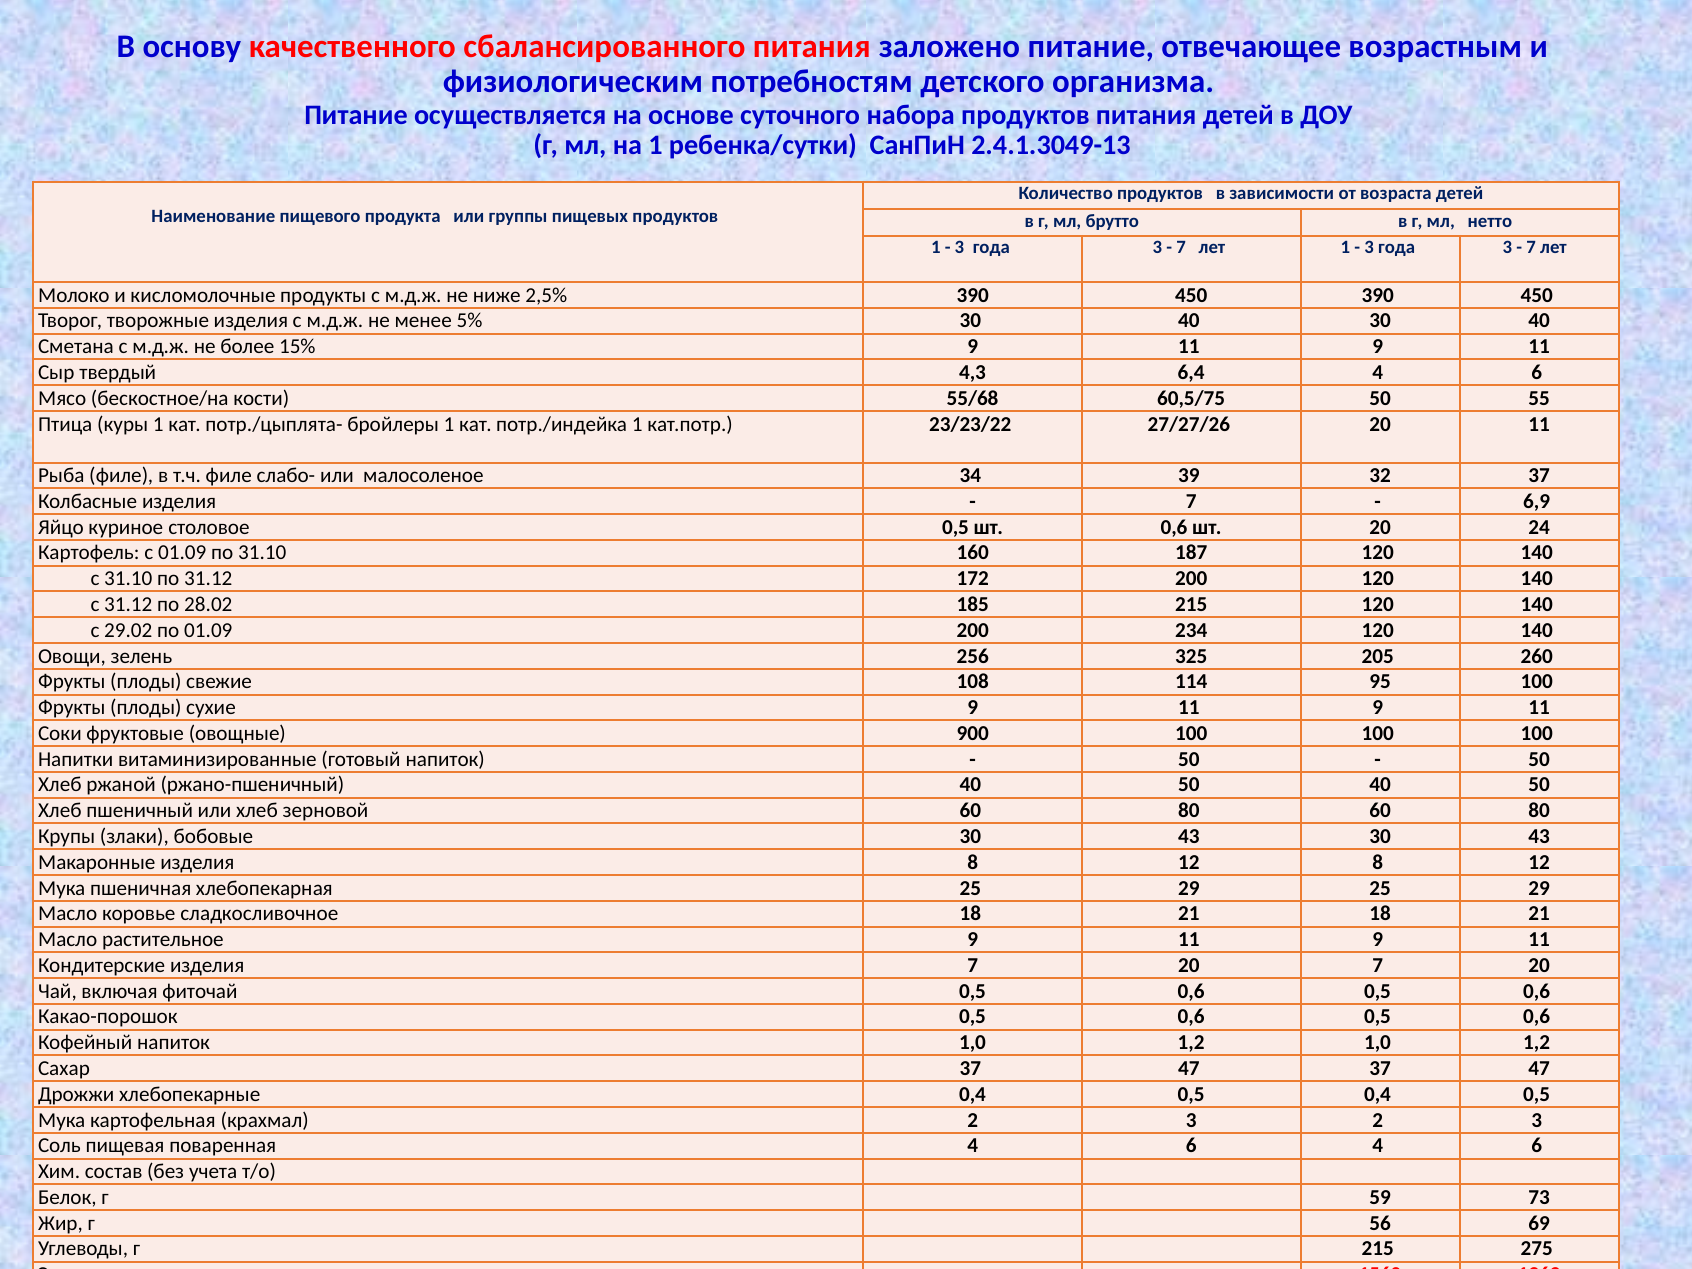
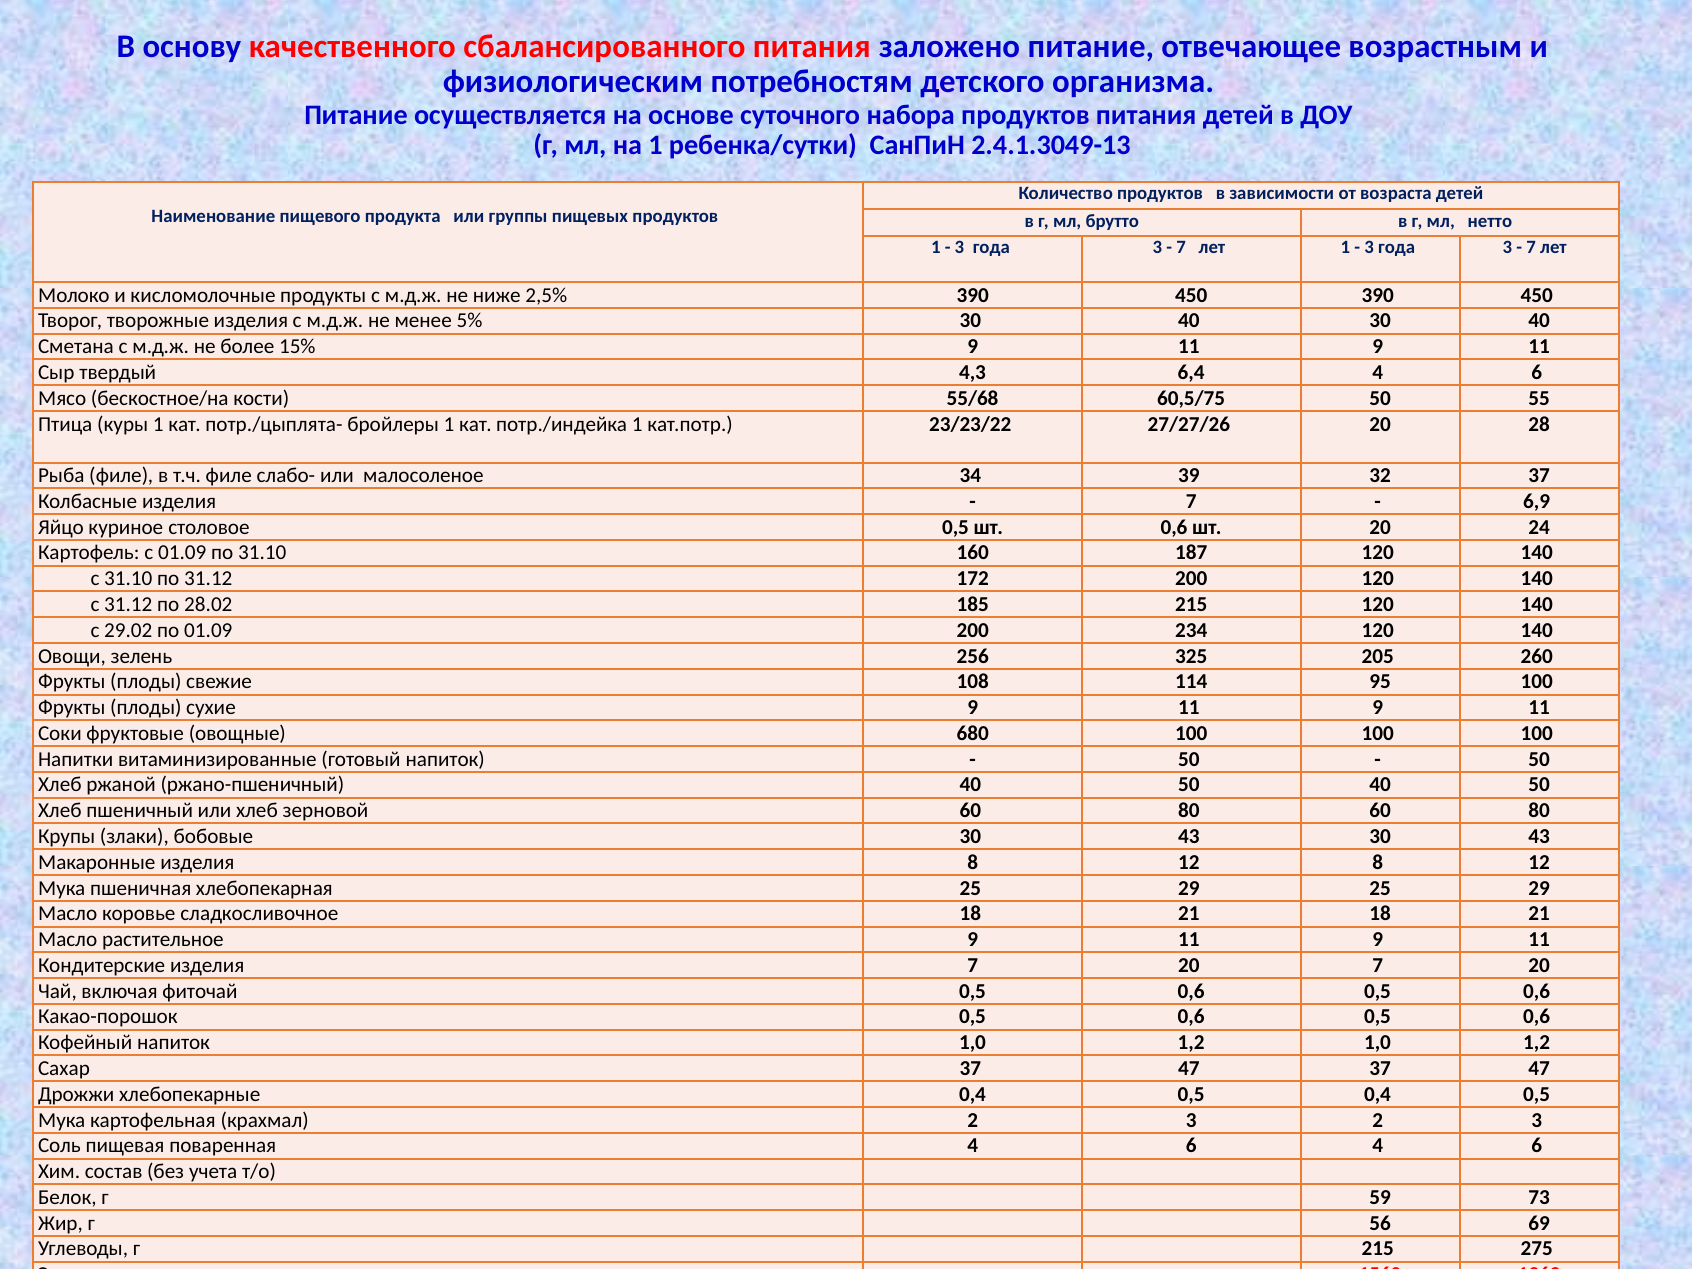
20 11: 11 -> 28 (1539, 424)
900: 900 -> 680 (973, 733)
